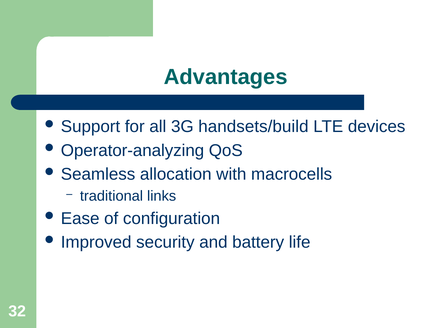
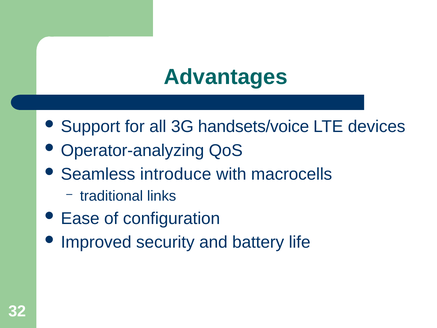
handsets/build: handsets/build -> handsets/voice (254, 126)
allocation: allocation -> introduce (176, 174)
